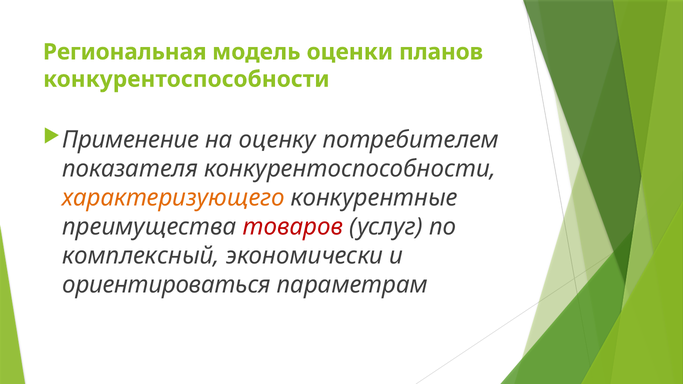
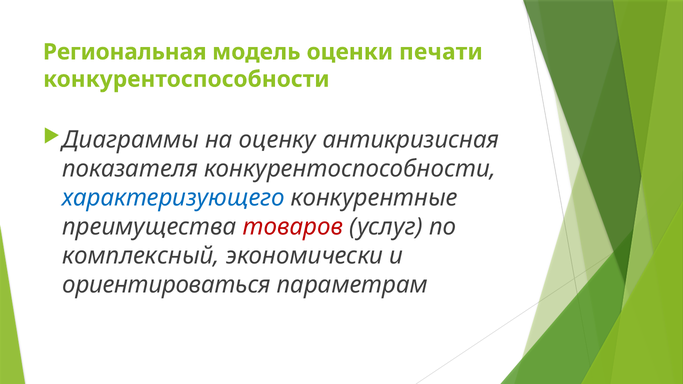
планов: планов -> печати (441, 52)
Применение: Применение -> Диаграммы (131, 140)
потребителем: потребителем -> антикризисная (411, 140)
характеризующего colour: orange -> blue (174, 198)
